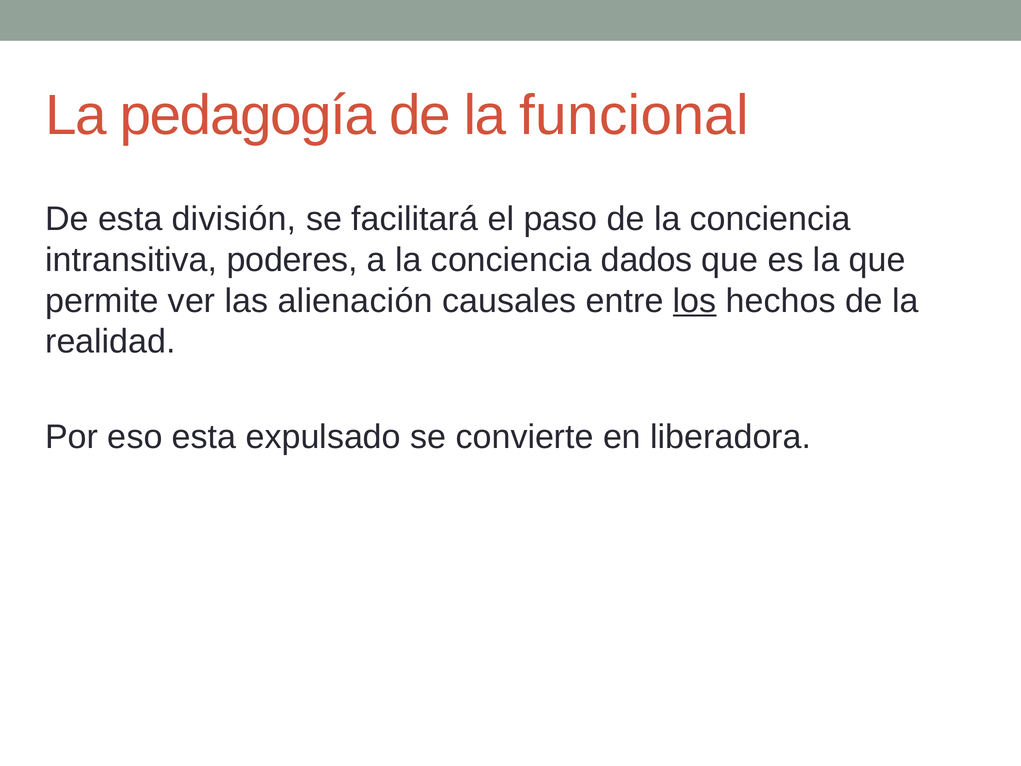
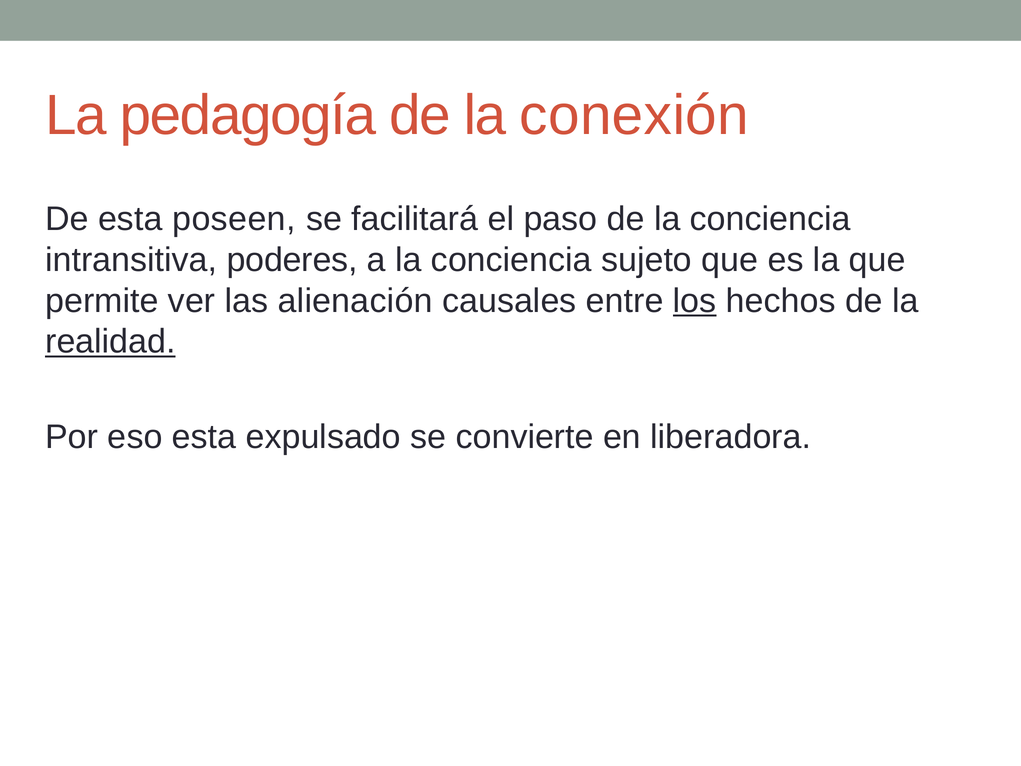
funcional: funcional -> conexión (634, 115)
división: división -> poseen (234, 219)
dados: dados -> sujeto (647, 260)
realidad underline: none -> present (110, 342)
